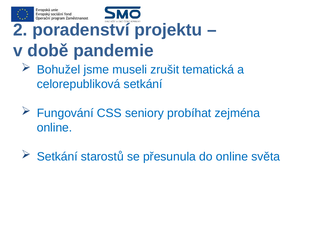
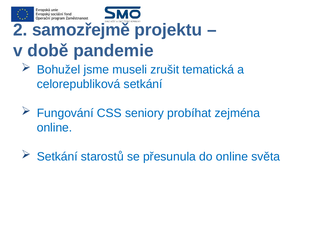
poradenství: poradenství -> samozřejmě (81, 30)
